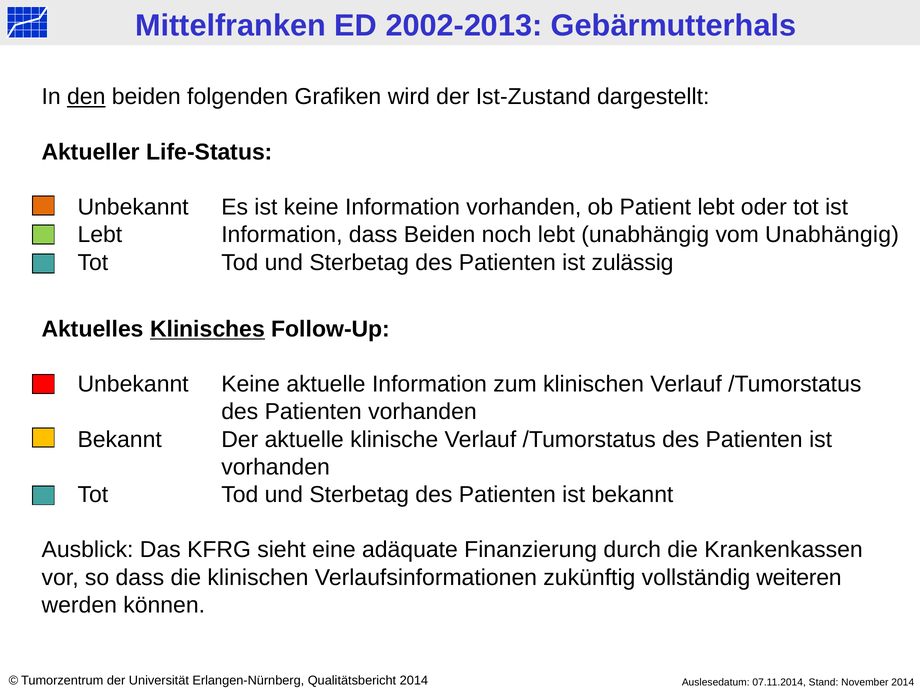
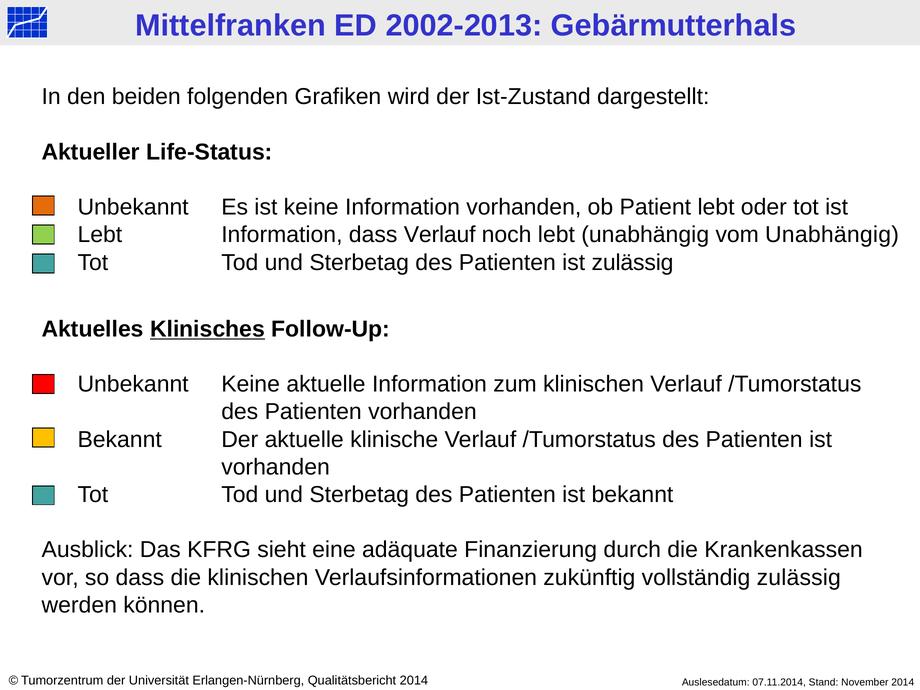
den underline: present -> none (86, 97)
dass Beiden: Beiden -> Verlauf (440, 235)
vollständig weiteren: weiteren -> zulässig (799, 577)
